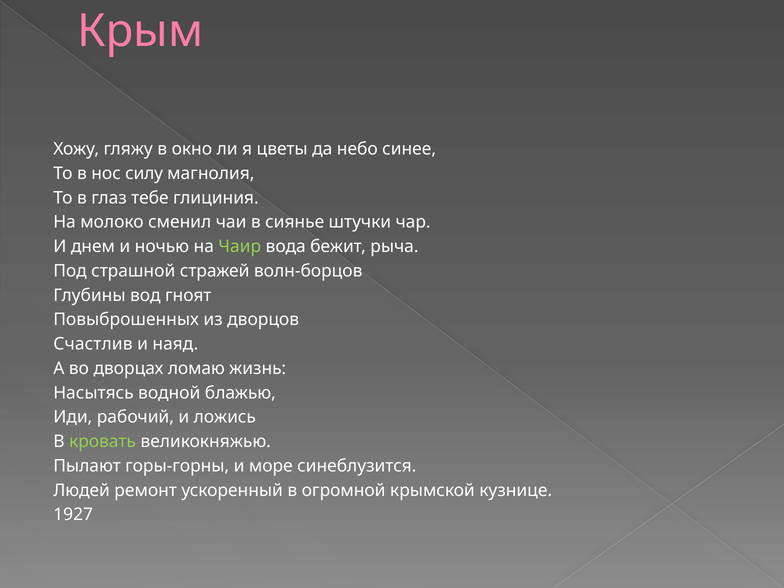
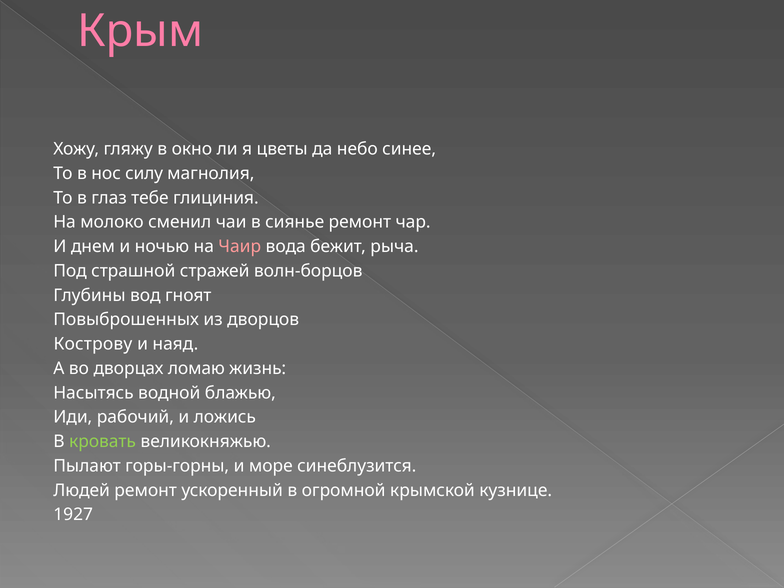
сиянье штучки: штучки -> ремонт (360, 222)
Чаир colour: light green -> pink (240, 247)
Счастлив: Счастлив -> Кострову (93, 344)
